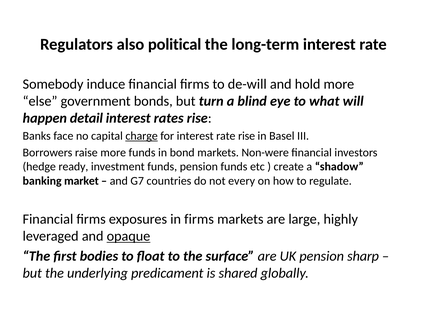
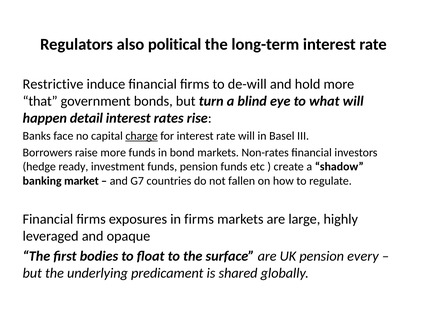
Somebody: Somebody -> Restrictive (53, 84)
else: else -> that (40, 101)
rate rise: rise -> will (246, 136)
Non-were: Non-were -> Non-rates (265, 152)
every: every -> fallen (242, 181)
opaque underline: present -> none (128, 236)
sharp: sharp -> every (363, 256)
